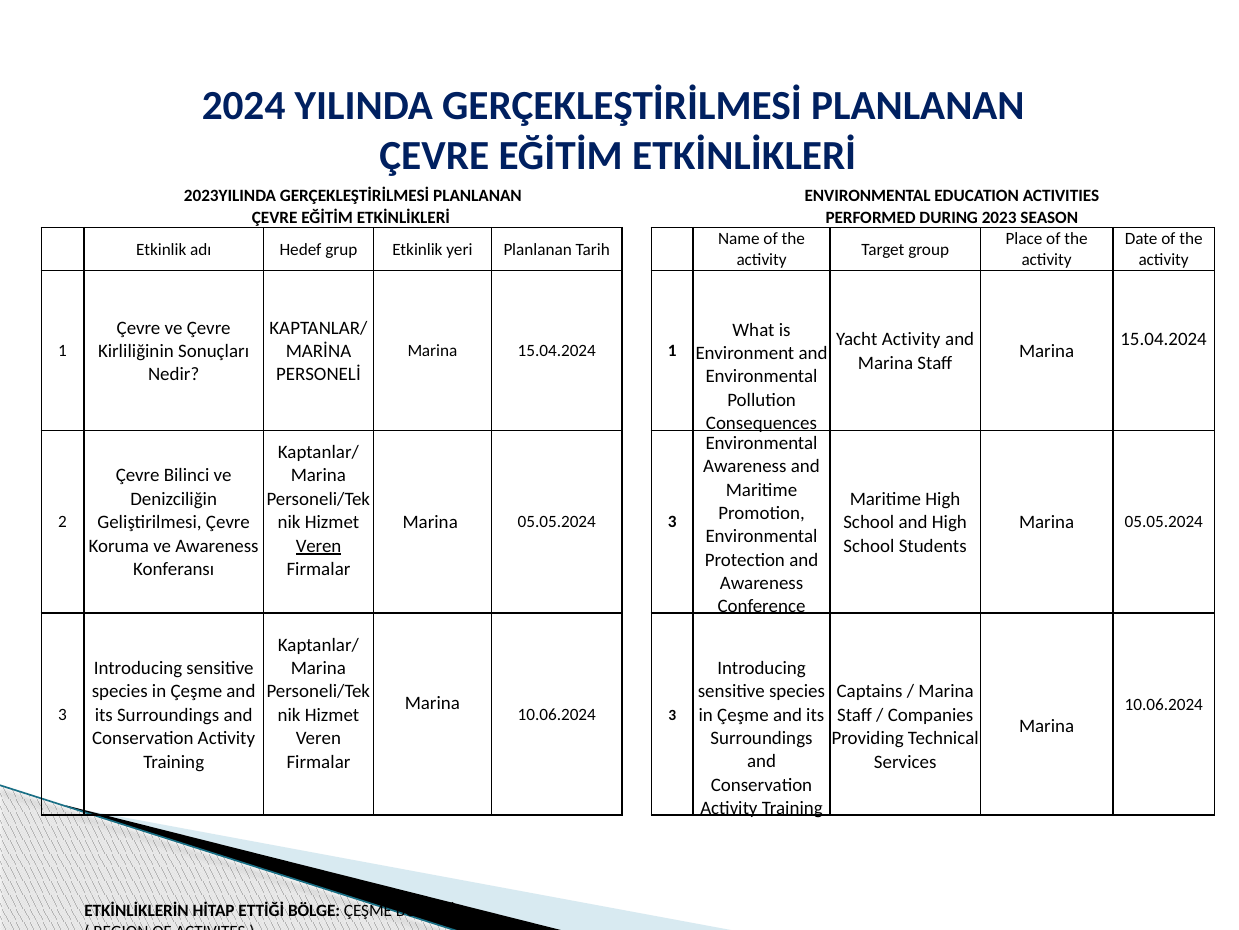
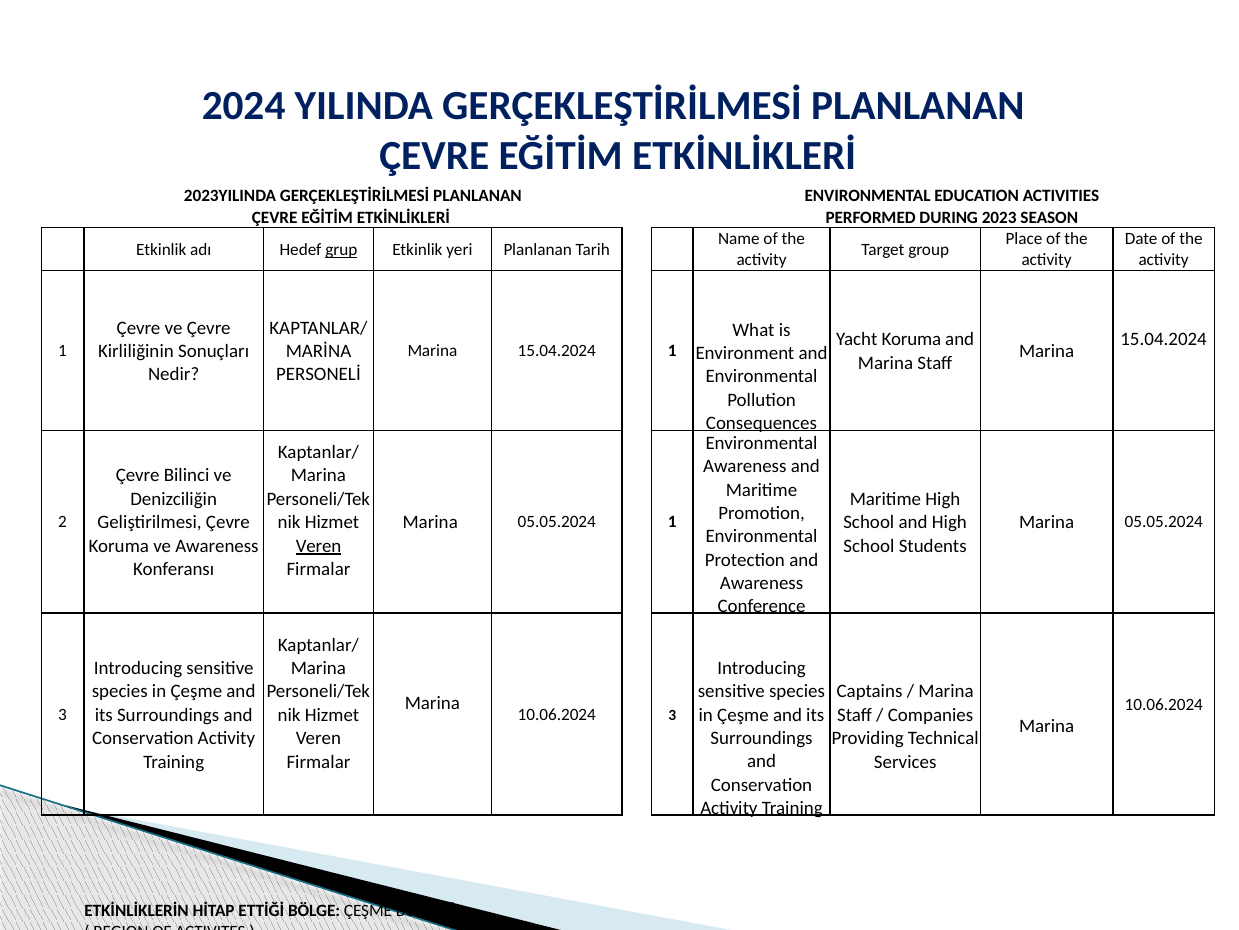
grup underline: none -> present (341, 249)
Yacht Activity: Activity -> Koruma (911, 339)
3: 3 -> 1 (672, 522)
